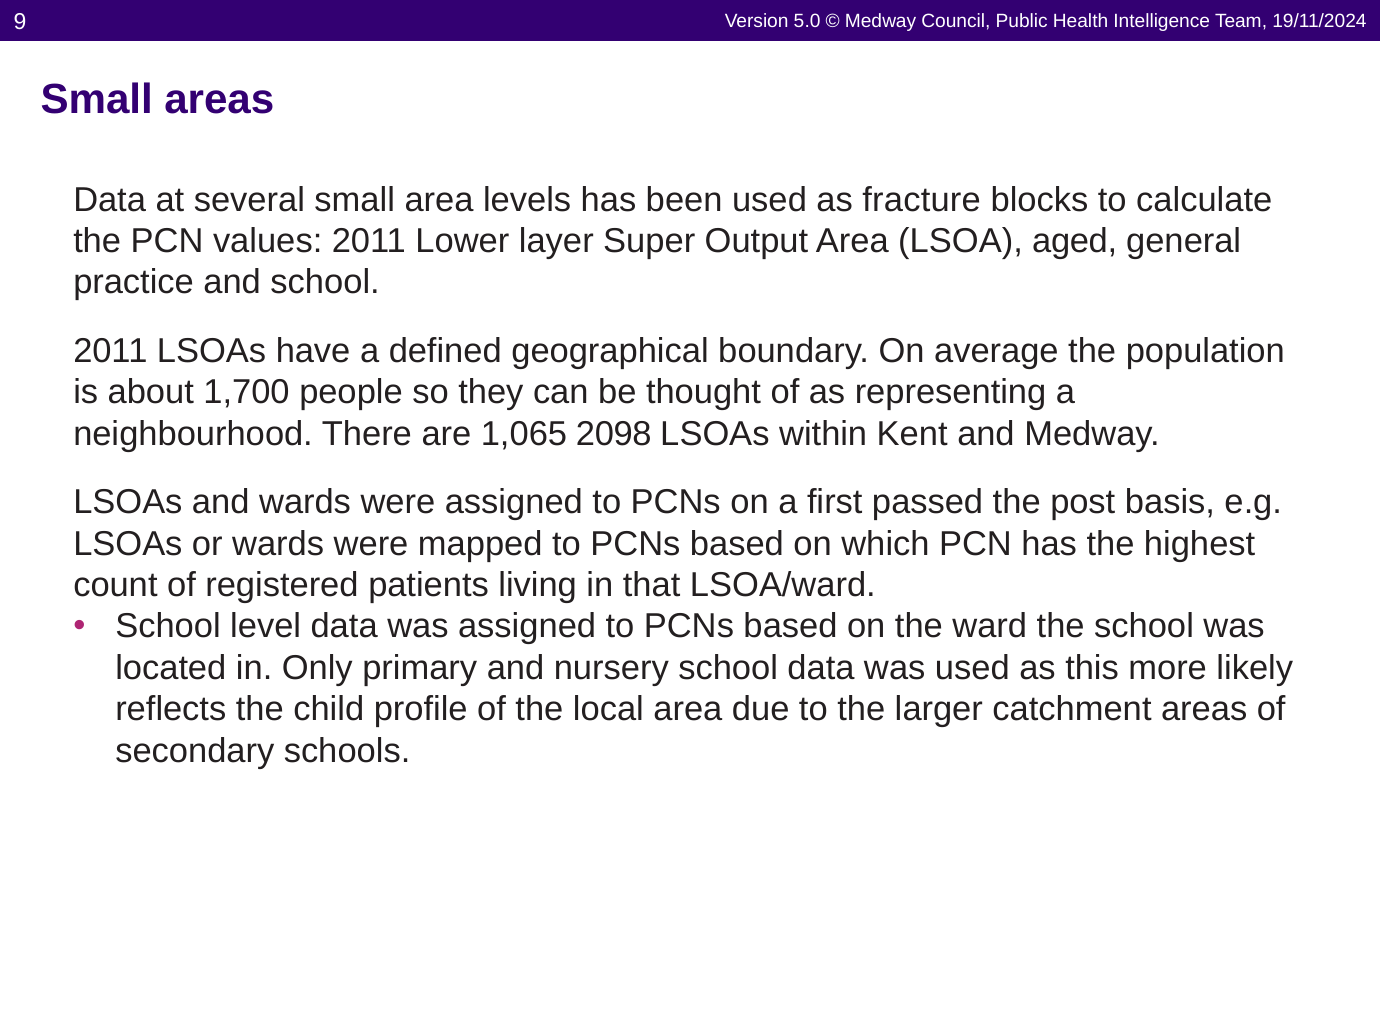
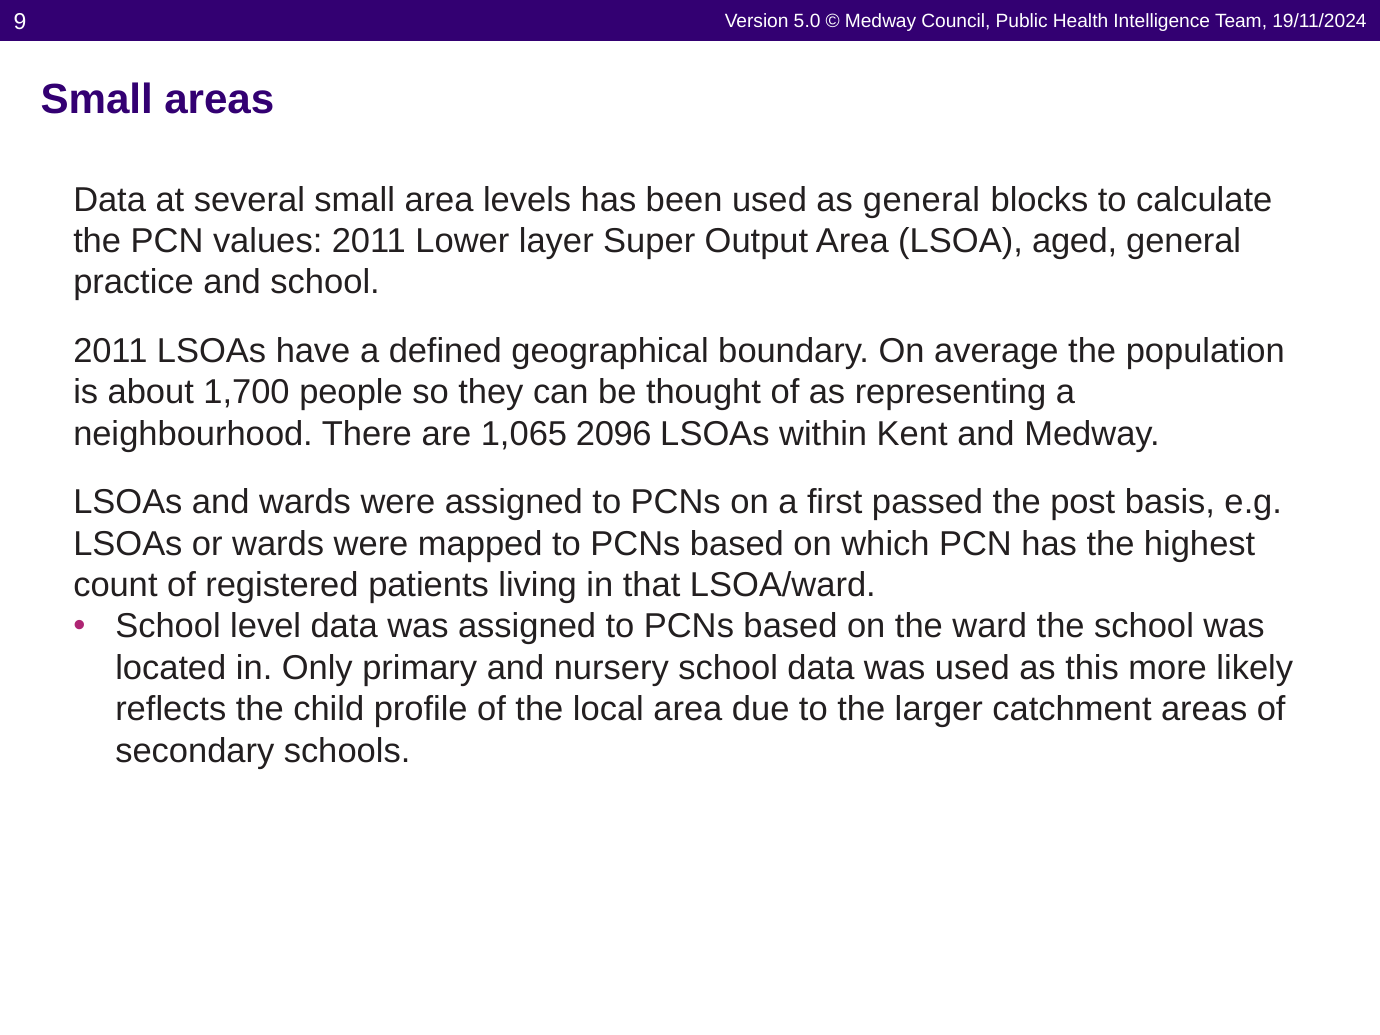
as fracture: fracture -> general (922, 200)
2098: 2098 -> 2096 (614, 434)
